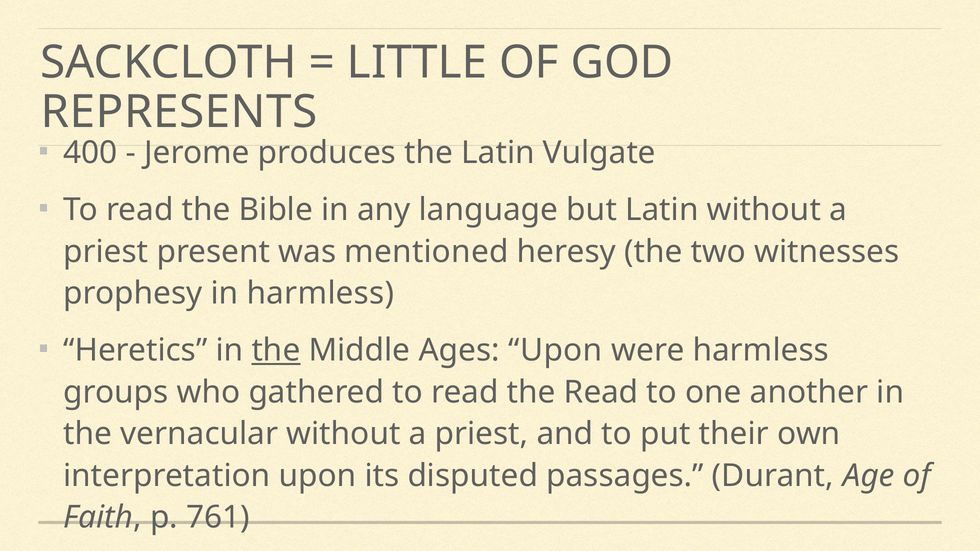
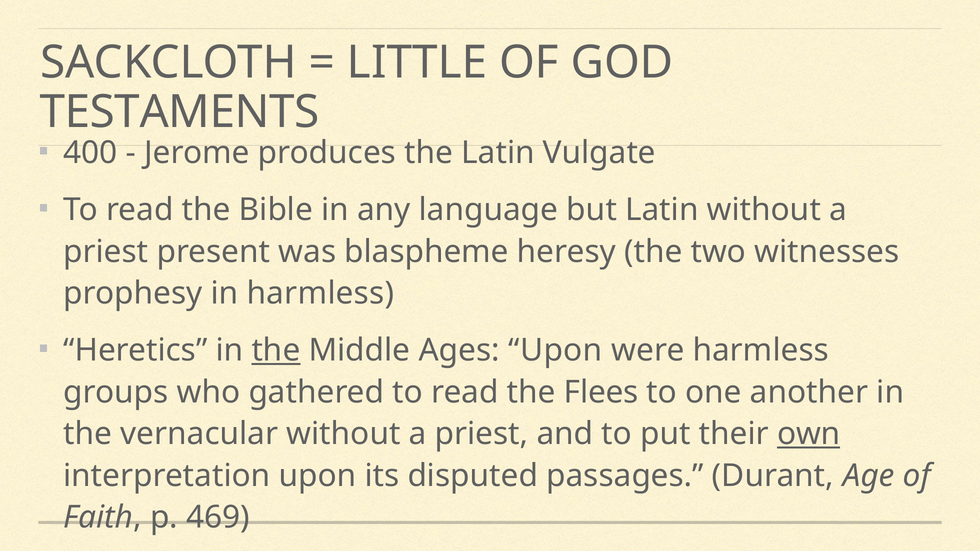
REPRESENTS: REPRESENTS -> TESTAMENTS (179, 112)
mentioned: mentioned -> blaspheme (427, 252)
the Read: Read -> Flees (601, 392)
own underline: none -> present (809, 434)
761: 761 -> 469 (218, 518)
